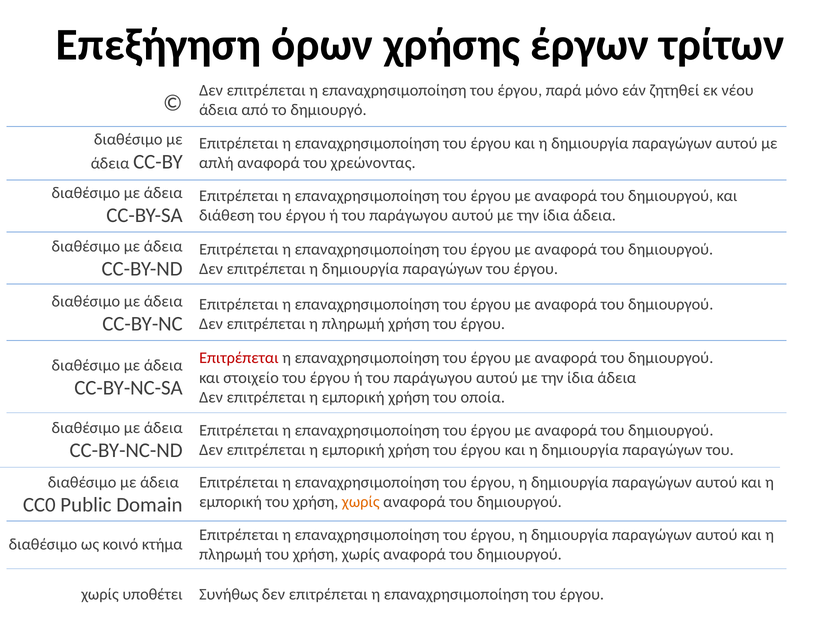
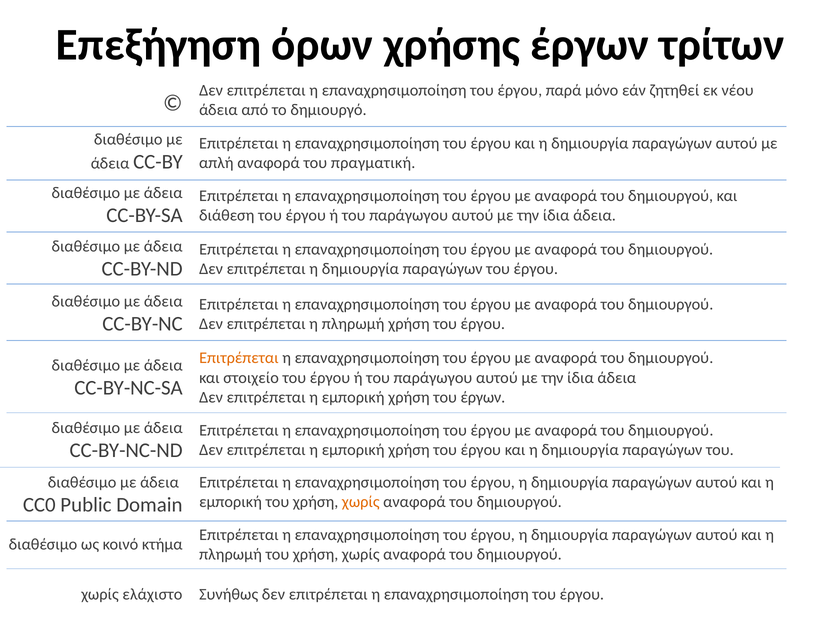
χρεώνοντας: χρεώνοντας -> πραγματική (373, 163)
Επιτρέπεται colour: red -> orange (239, 358)
του οποία: οποία -> έργων (483, 397)
υποθέτει: υποθέτει -> ελάχιστο (152, 594)
